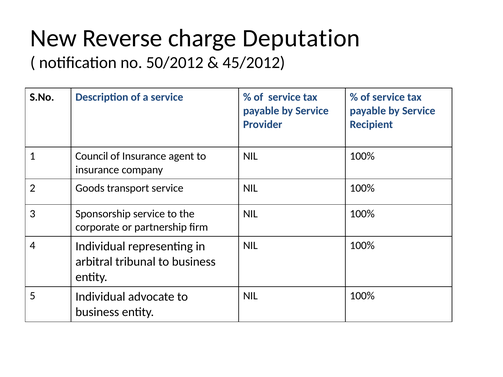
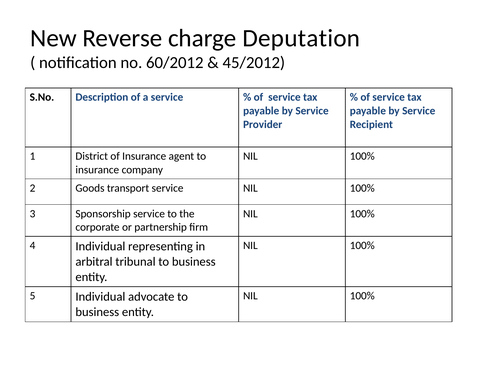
50/2012: 50/2012 -> 60/2012 (175, 63)
Council: Council -> District (92, 156)
